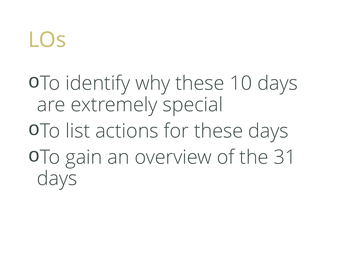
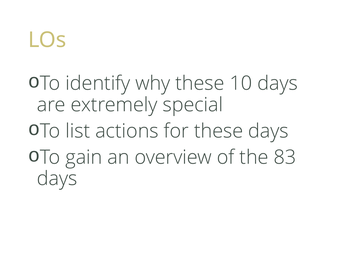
31: 31 -> 83 (285, 157)
